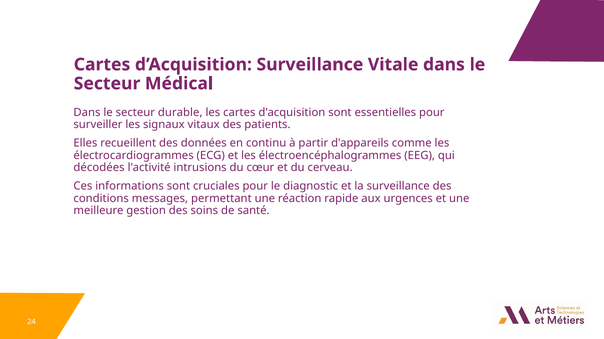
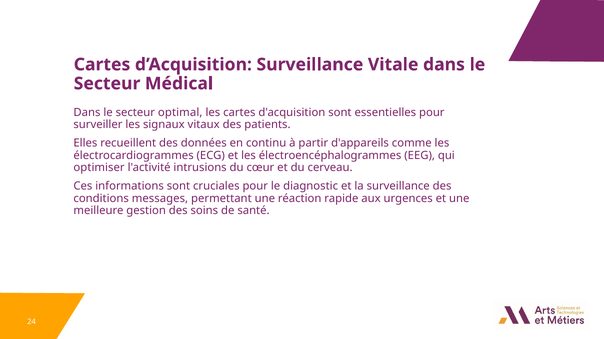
durable: durable -> optimal (180, 113)
décodées: décodées -> optimiser (99, 168)
